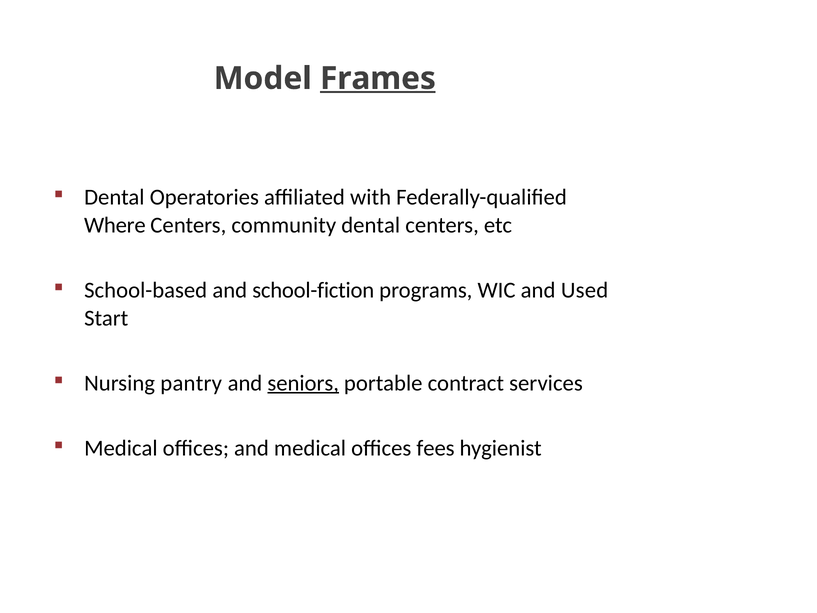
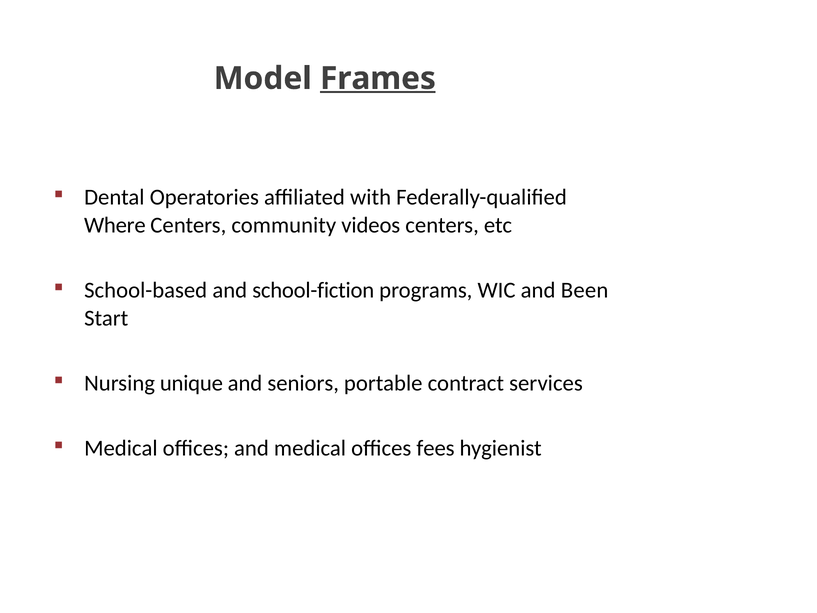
community dental: dental -> videos (371, 225)
Used: Used -> Been (585, 290)
pantry: pantry -> unique (191, 383)
seniors underline: present -> none (303, 383)
